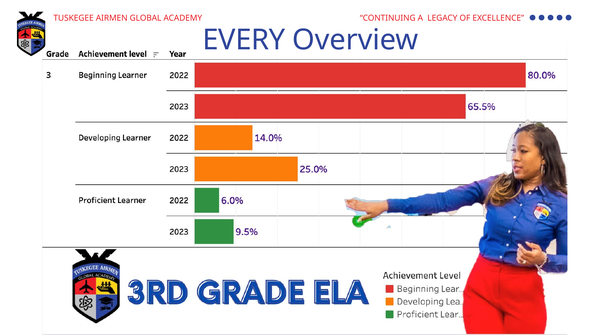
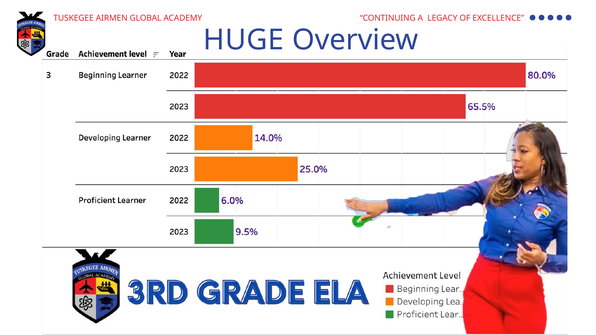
EVERY: EVERY -> HUGE (244, 40)
